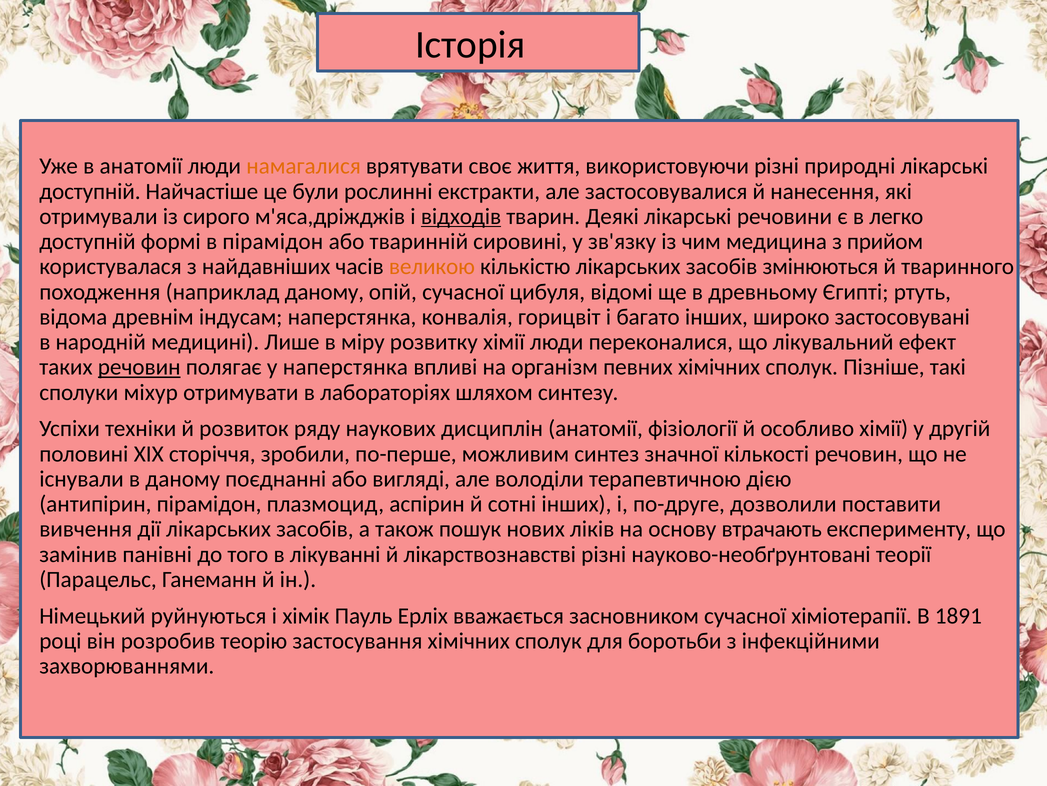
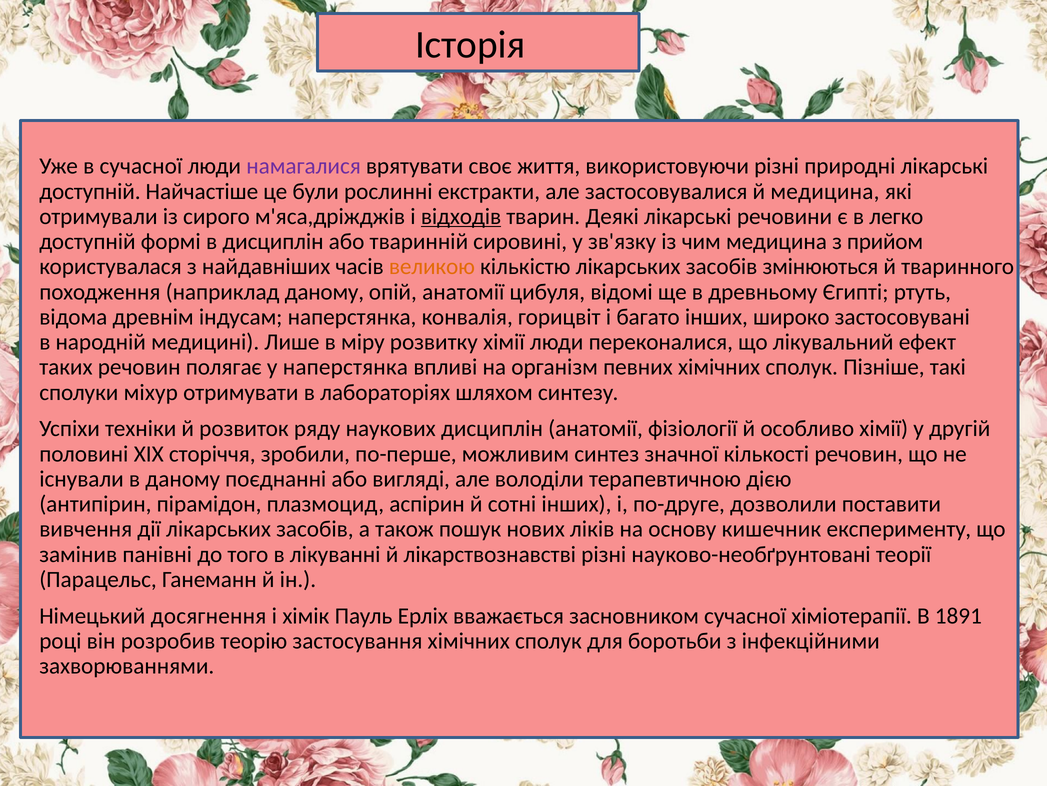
в анатомії: анатомії -> сучасної (141, 166)
намагалися colour: orange -> purple (304, 166)
й нанесення: нанесення -> медицина (825, 191)
в пірамідон: пірамідон -> дисциплін (273, 241)
опій сучасної: сучасної -> анатомії (463, 292)
речовин underline: present -> none (139, 367)
втрачають: втрачають -> кишечник (771, 529)
руйнуються: руйнуються -> досягнення (208, 615)
